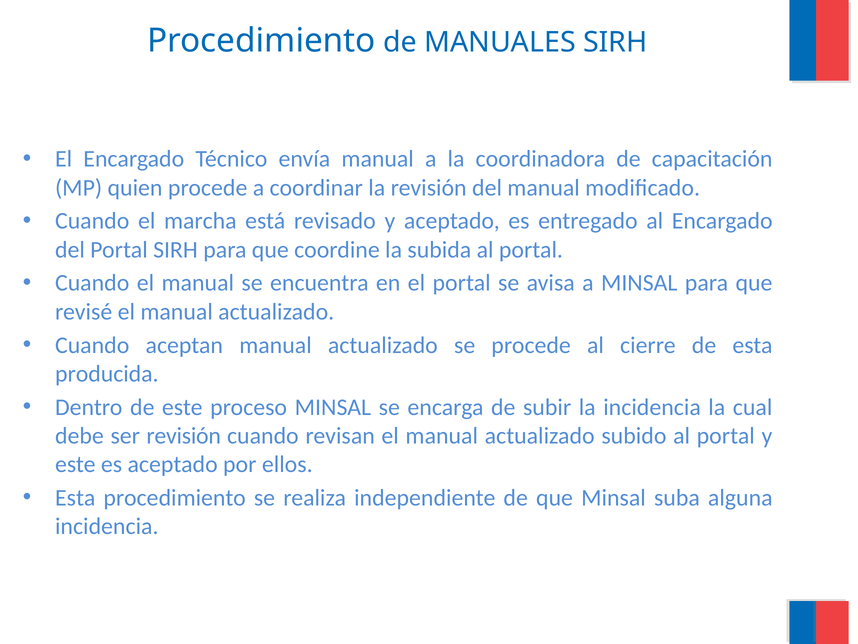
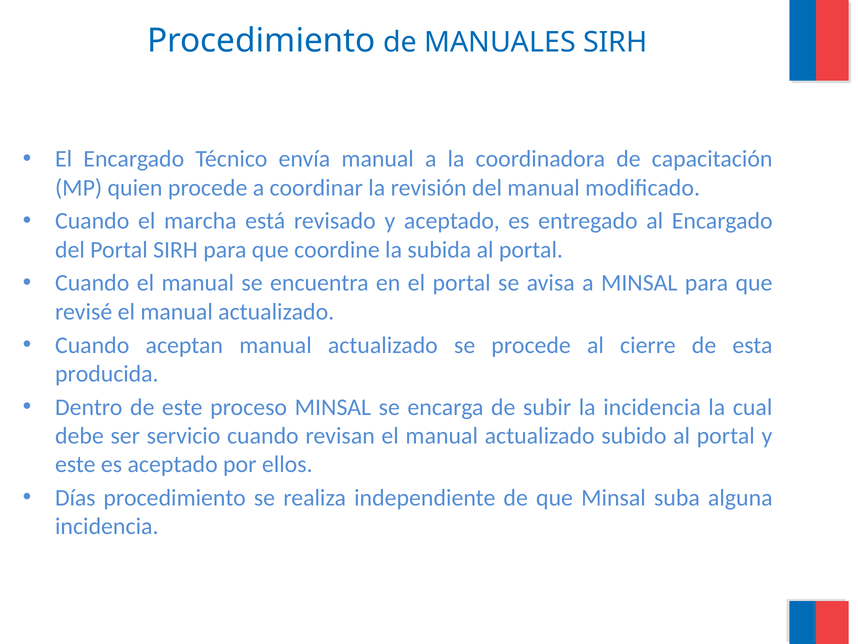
ser revisión: revisión -> servicio (184, 435)
Esta: Esta -> Días (75, 497)
